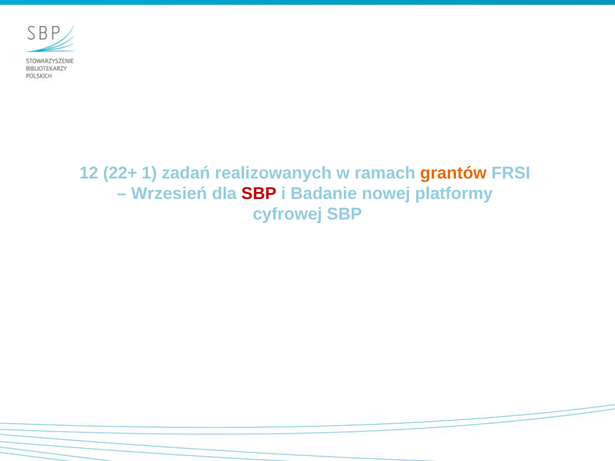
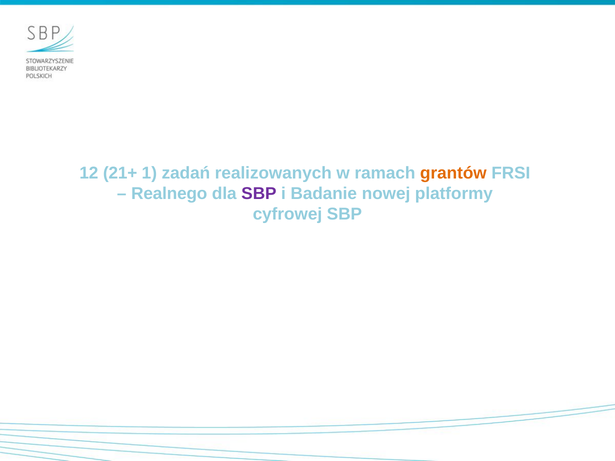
22+: 22+ -> 21+ (120, 173)
Wrzesień: Wrzesień -> Realnego (169, 194)
SBP colour: red -> purple (259, 194)
